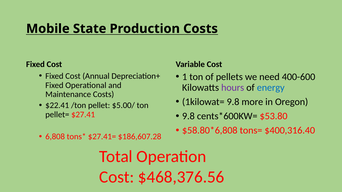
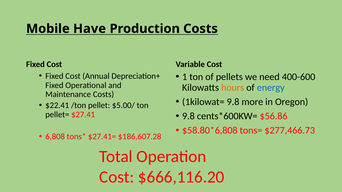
State: State -> Have (90, 29)
hours colour: purple -> orange (233, 88)
$53.80: $53.80 -> $56.86 (274, 116)
$400,316.40: $400,316.40 -> $277,466.73 (290, 131)
$468,376.56: $468,376.56 -> $666,116.20 (181, 177)
